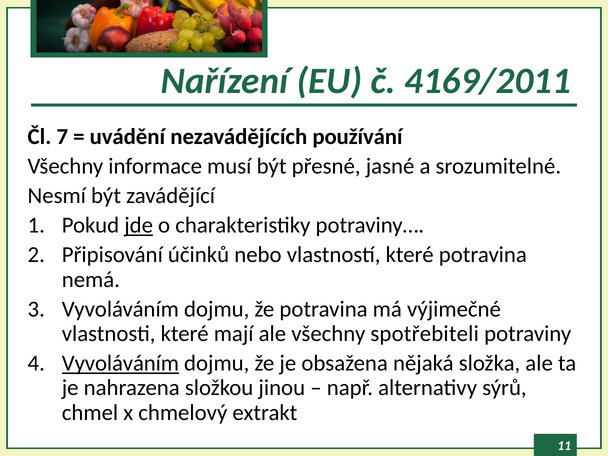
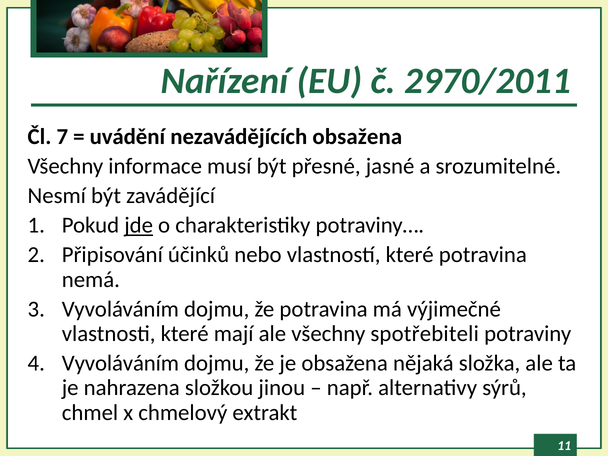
4169/2011: 4169/2011 -> 2970/2011 (488, 81)
nezavádějících používání: používání -> obsažena (357, 137)
Vyvoláváním underline: present -> none (120, 363)
